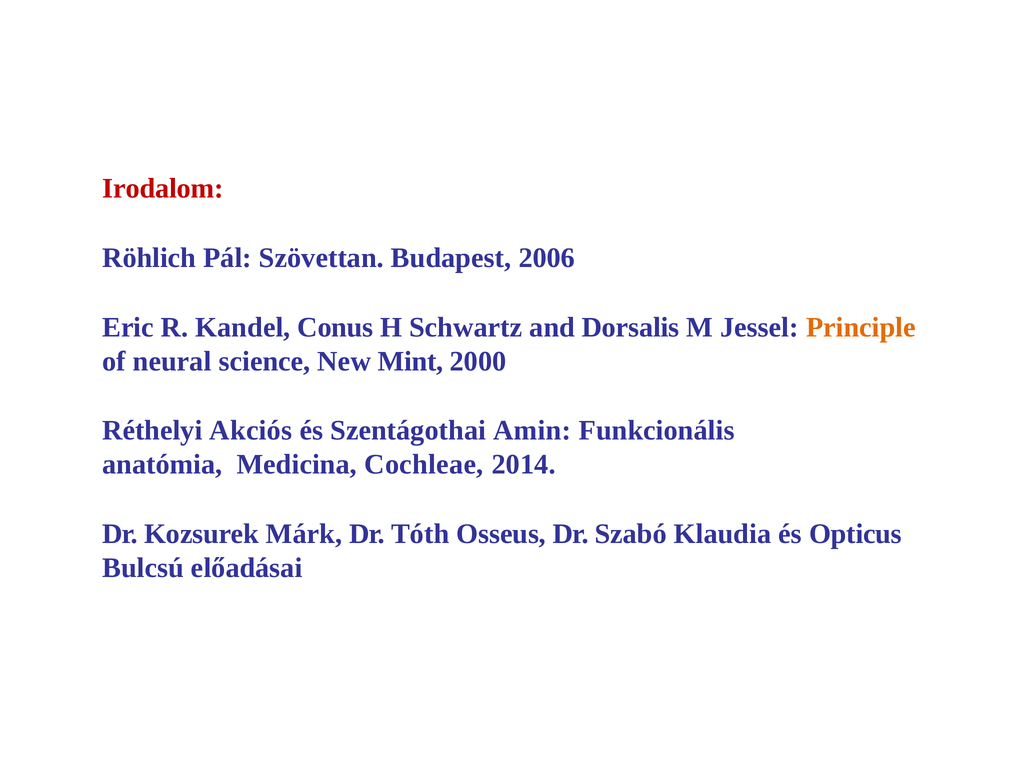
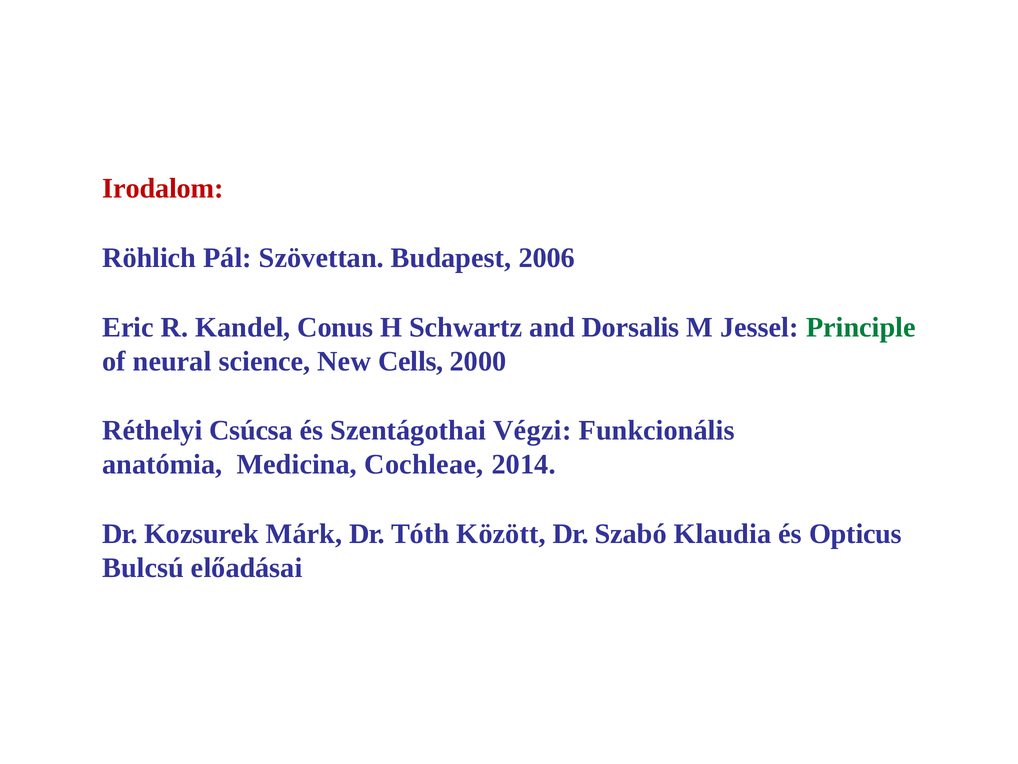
Principle colour: orange -> green (861, 327)
Mint: Mint -> Cells (411, 361)
Akciós: Akciós -> Csúcsa (251, 430)
Amin: Amin -> Végzi (532, 430)
Osseus: Osseus -> Között (501, 534)
